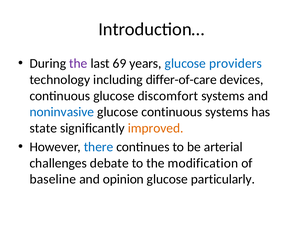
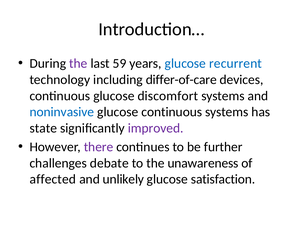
69: 69 -> 59 (120, 64)
providers: providers -> recurrent (236, 64)
improved colour: orange -> purple (156, 128)
there colour: blue -> purple (99, 147)
arterial: arterial -> further (223, 147)
modification: modification -> unawareness (203, 163)
baseline: baseline -> affected (53, 180)
opinion: opinion -> unlikely (123, 180)
particularly: particularly -> satisfaction (223, 180)
